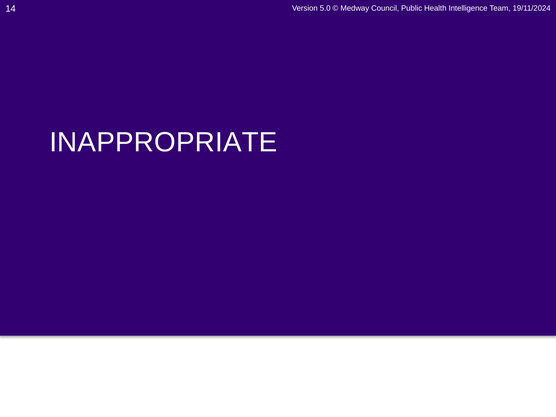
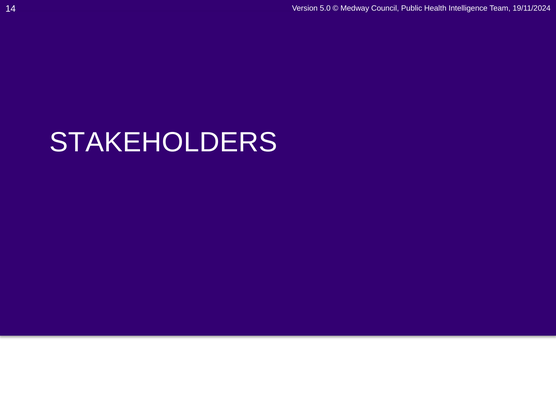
INAPPROPRIATE: INAPPROPRIATE -> STAKEHOLDERS (163, 142)
